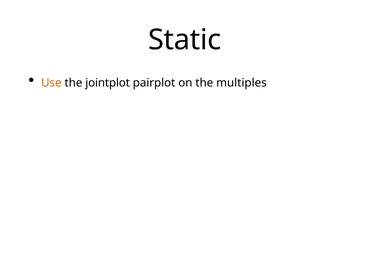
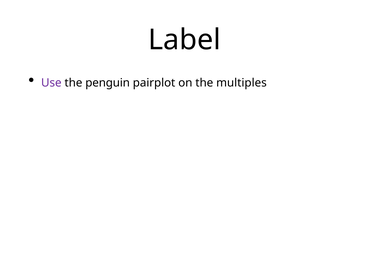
Static: Static -> Label (184, 40)
Use colour: orange -> purple (51, 83)
jointplot: jointplot -> penguin (108, 83)
